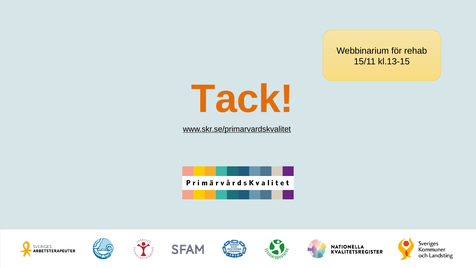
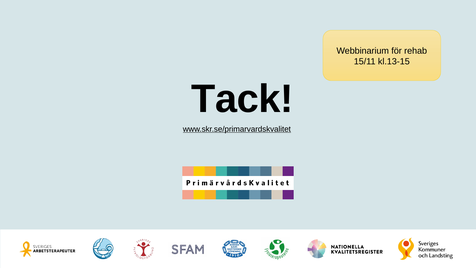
Tack colour: orange -> black (242, 99)
